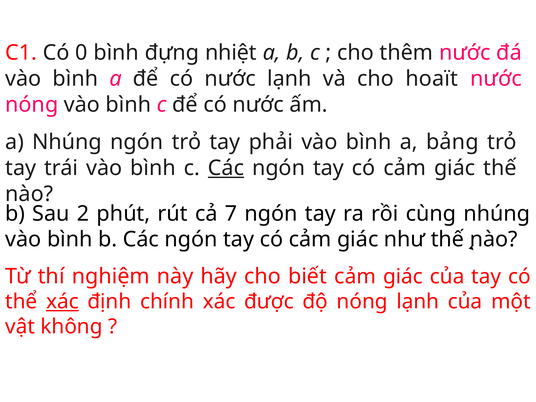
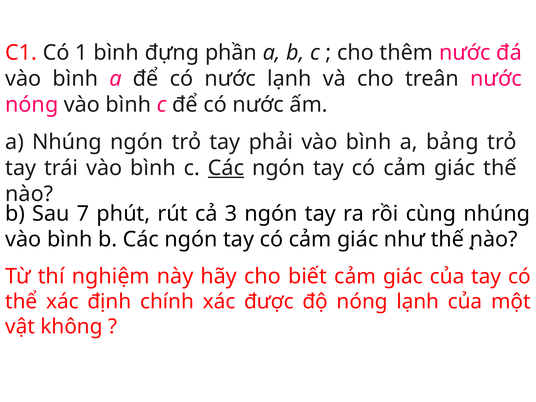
0: 0 -> 1 (81, 53)
nhiệt: nhiệt -> phần (231, 53)
hoaït: hoaït -> treân (432, 79)
2: 2 -> 7 (83, 214)
7: 7 -> 3 (231, 214)
xác underline: present -> none (62, 302)
